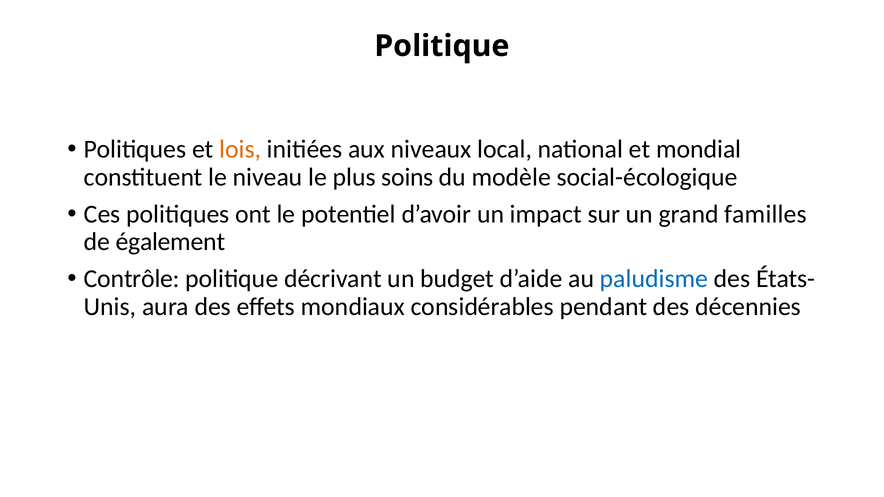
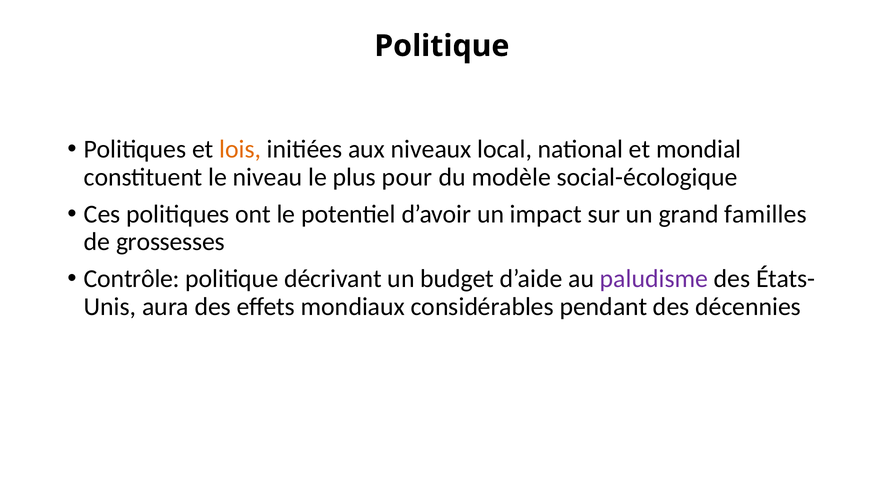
soins: soins -> pour (407, 177)
également: également -> grossesses (170, 242)
paludisme colour: blue -> purple (654, 279)
